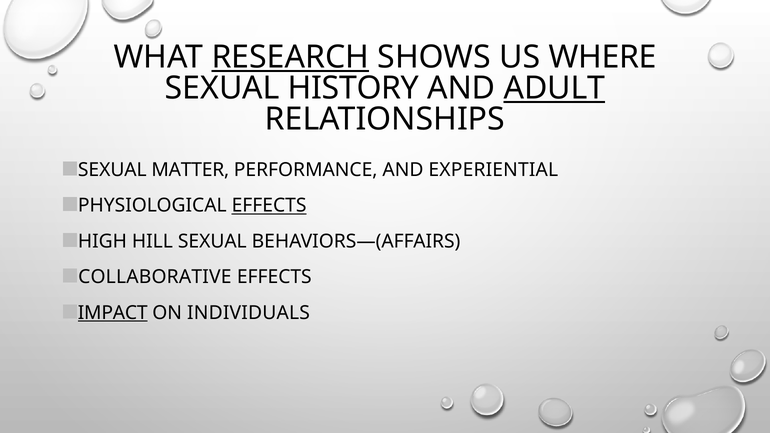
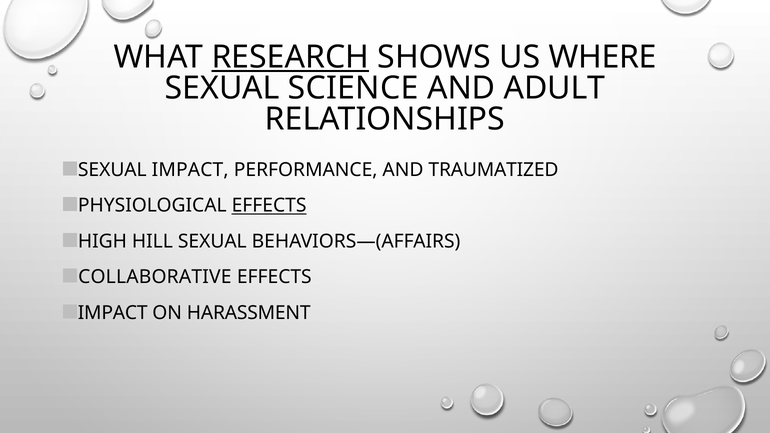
HISTORY: HISTORY -> SCIENCE (353, 88)
ADULT underline: present -> none (554, 88)
SEXUAL MATTER: MATTER -> IMPACT (190, 170)
EXPERIENTIAL: EXPERIENTIAL -> TRAUMATIZED (493, 170)
IMPACT underline: present -> none (113, 313)
INDIVIDUALS: INDIVIDUALS -> HARASSMENT (249, 313)
